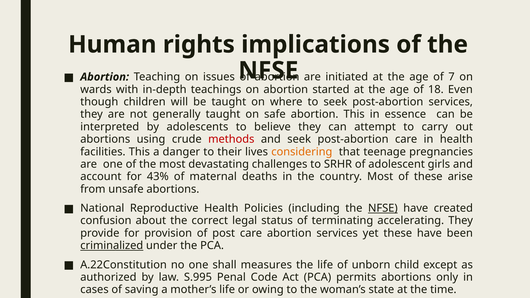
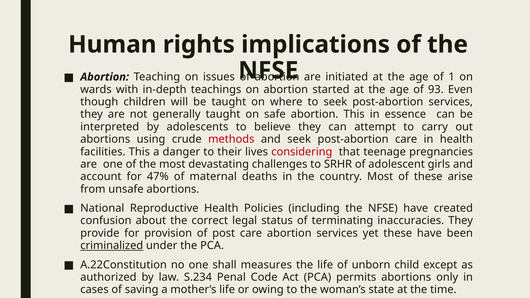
7: 7 -> 1 (452, 77)
18: 18 -> 93 (436, 89)
considering colour: orange -> red (302, 152)
43%: 43% -> 47% (158, 177)
NFSE underline: present -> none (383, 208)
accelerating: accelerating -> inaccuracies (411, 221)
S.995: S.995 -> S.234 (198, 277)
